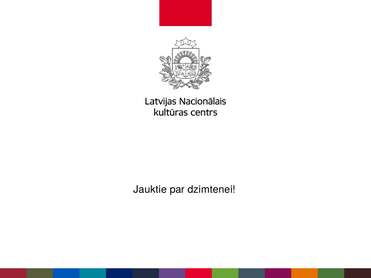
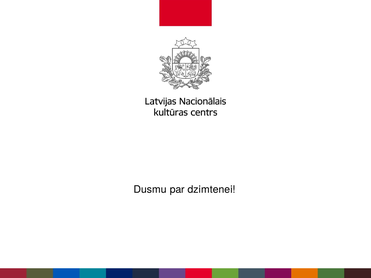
Jauktie: Jauktie -> Dusmu (150, 190)
